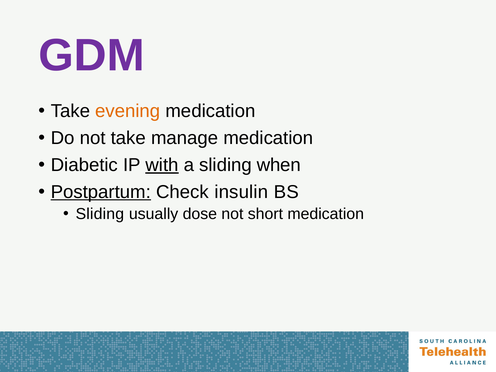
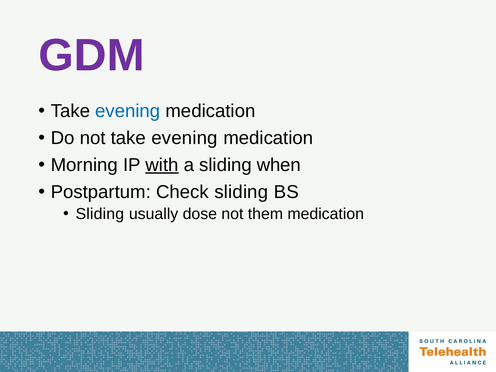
evening colour: orange -> blue (128, 111)
not take manage: manage -> evening (184, 138)
Diabetic: Diabetic -> Morning (84, 165)
Postpartum underline: present -> none (101, 192)
Check insulin: insulin -> sliding (241, 192)
short: short -> them (265, 214)
